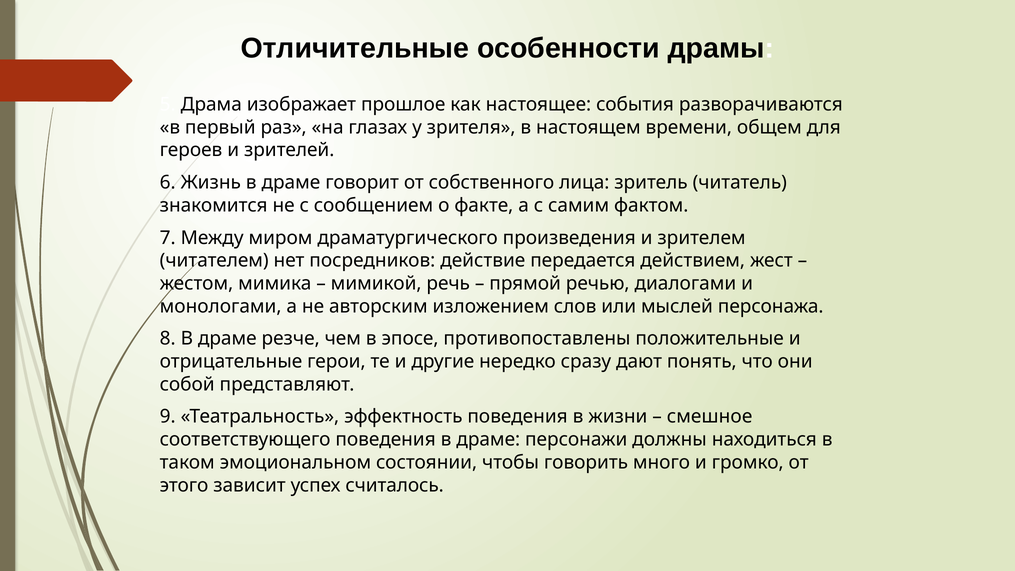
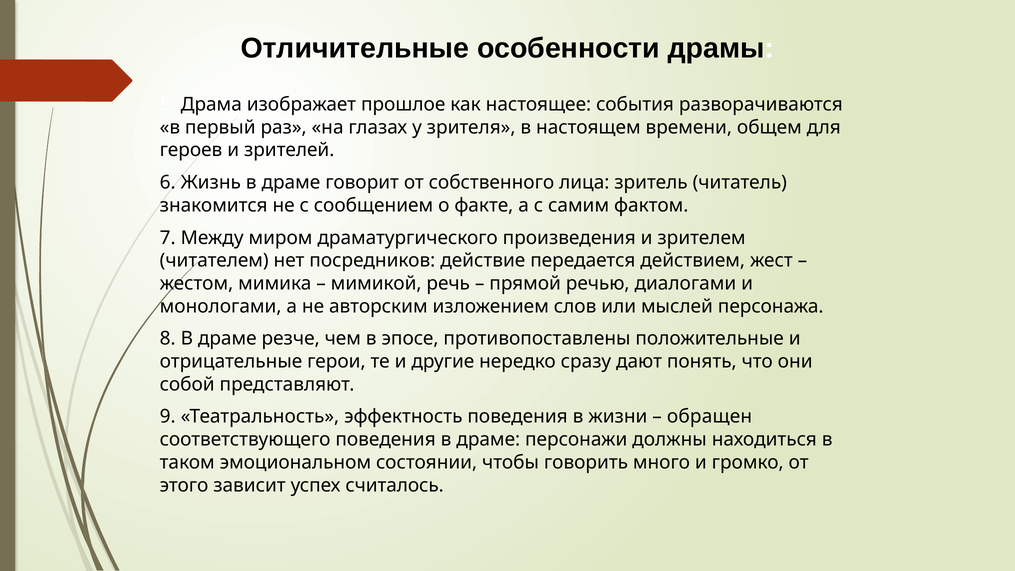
смешное: смешное -> обращен (710, 417)
